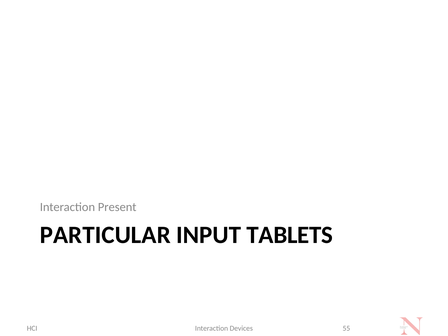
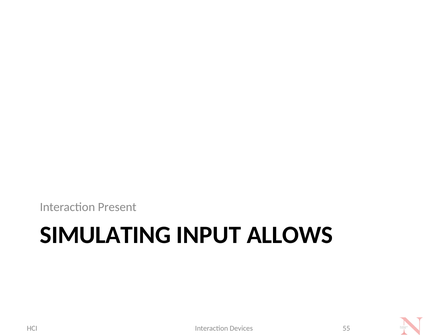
PARTICULAR: PARTICULAR -> SIMULATING (105, 235)
TABLETS: TABLETS -> ALLOWS (290, 235)
